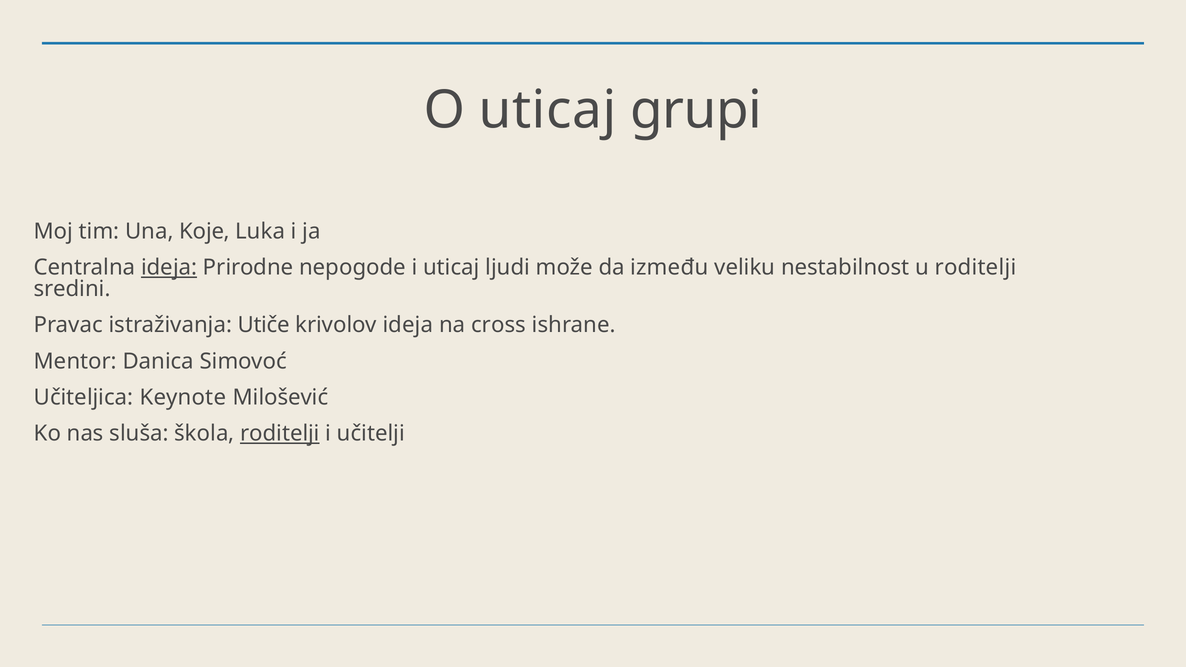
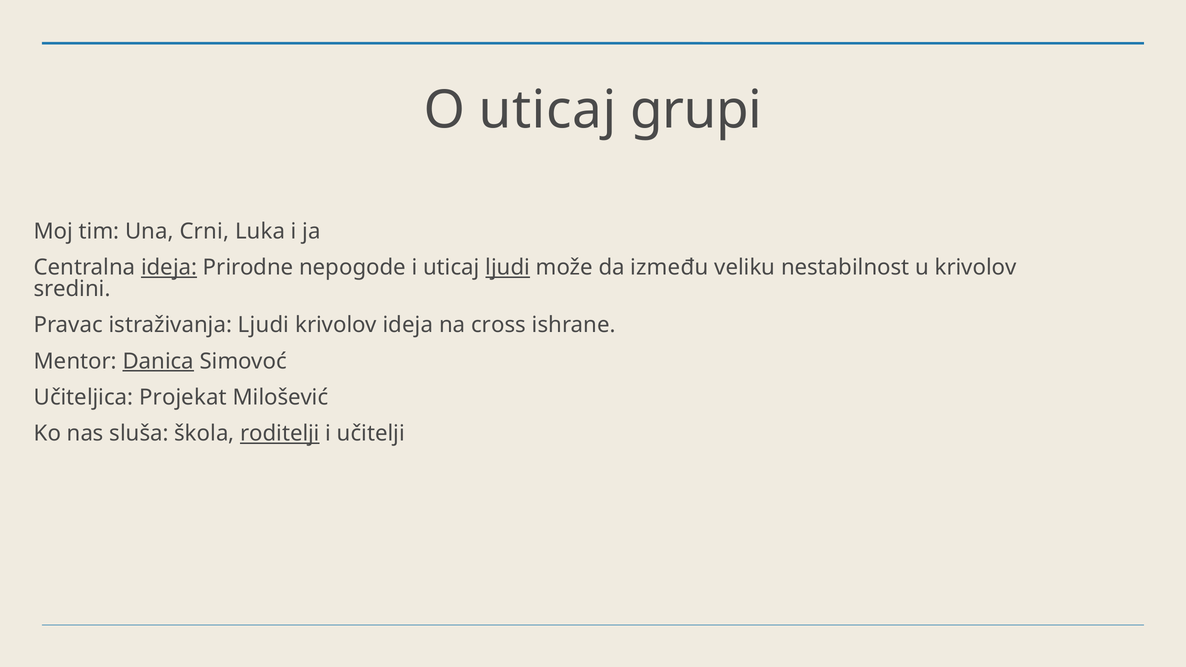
Koje: Koje -> Crni (204, 231)
ljudi underline: none -> present (508, 268)
u roditelji: roditelji -> krivolov (976, 268)
istraživanja Utiče: Utiče -> Ljudi (264, 325)
Danica underline: none -> present (158, 361)
Keynote: Keynote -> Projekat (183, 398)
